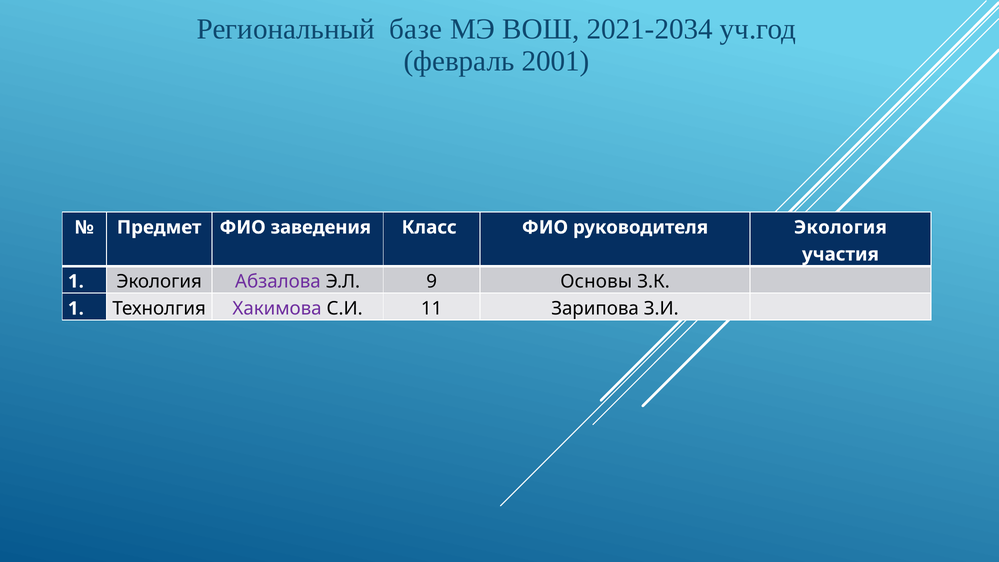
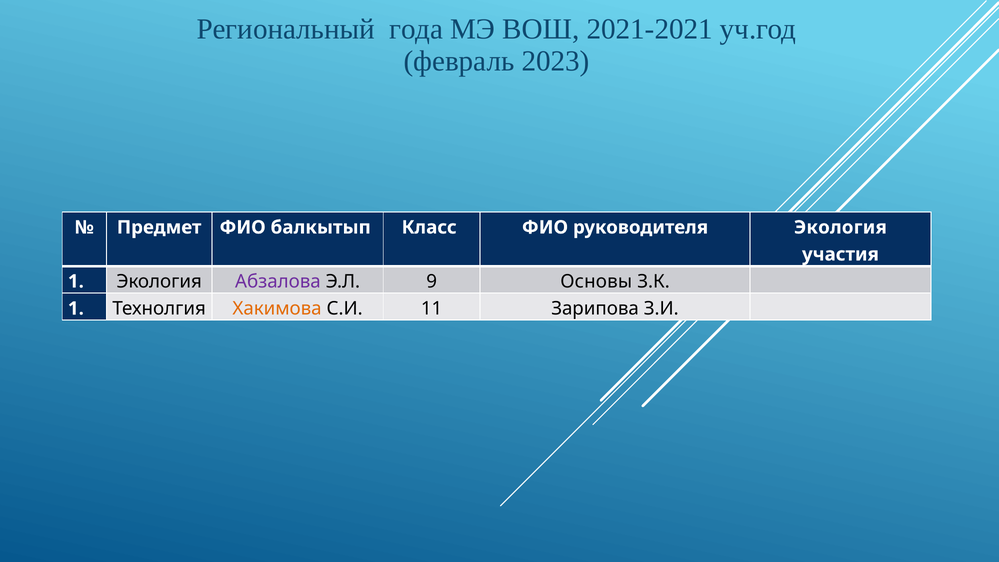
базе: базе -> года (416, 29)
2021-2034: 2021-2034 -> 2021-2021 (650, 29)
2001: 2001 -> 2023 (556, 61)
заведения: заведения -> балкытып (321, 227)
Хакимова colour: purple -> orange (277, 308)
